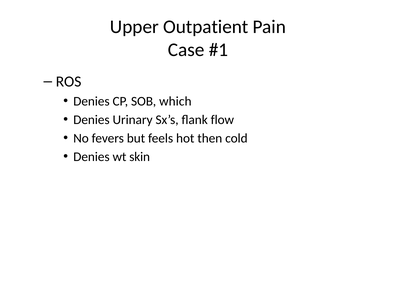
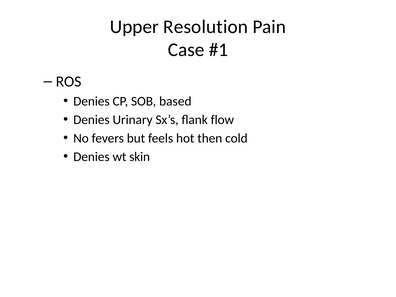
Outpatient: Outpatient -> Resolution (206, 27)
which: which -> based (175, 101)
